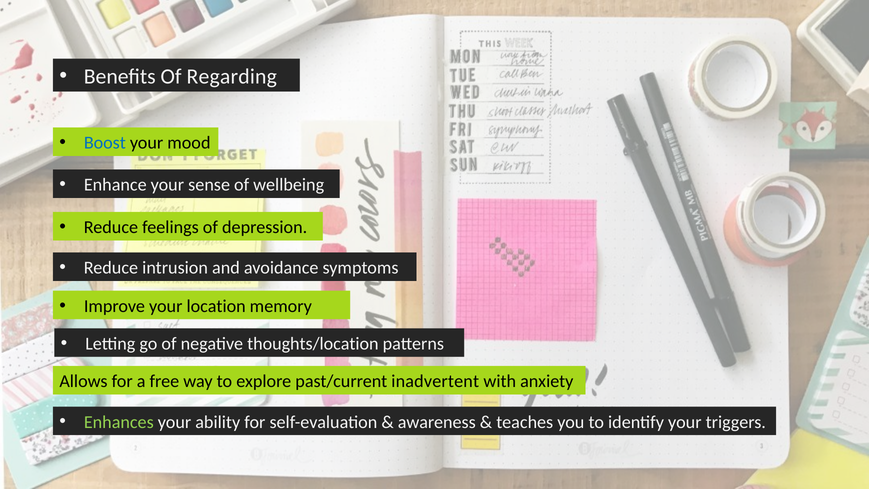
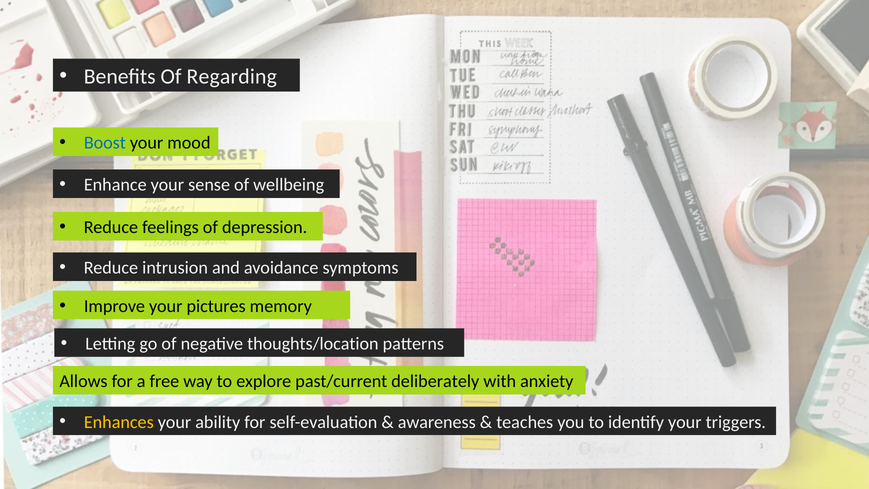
location: location -> pictures (216, 306)
inadvertent: inadvertent -> deliberately (435, 381)
Enhances colour: light green -> yellow (119, 422)
